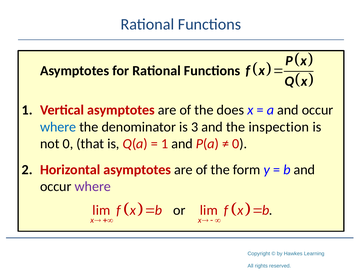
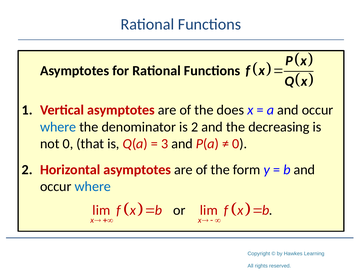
is 3: 3 -> 2 (195, 127)
inspection: inspection -> decreasing (279, 127)
1: 1 -> 3 (165, 144)
where colour: purple -> blue (93, 187)
